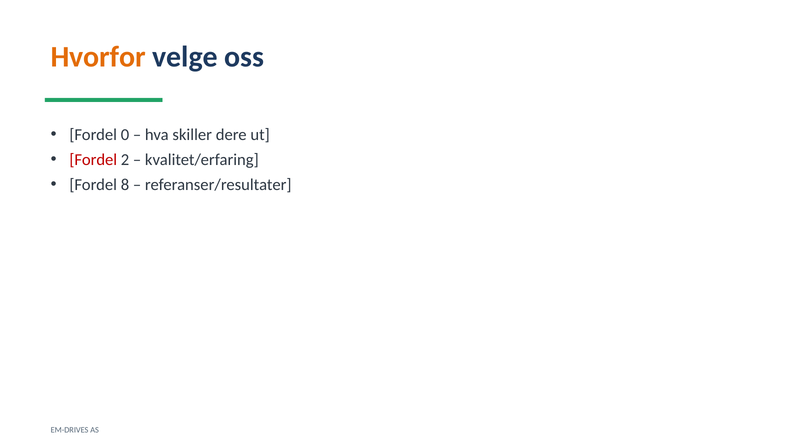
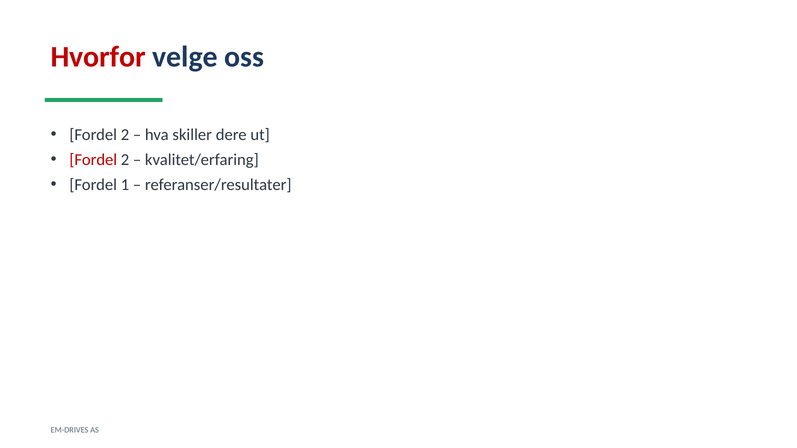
Hvorfor colour: orange -> red (98, 57)
0: 0 -> 2 (125, 135)
8: 8 -> 1 (125, 185)
